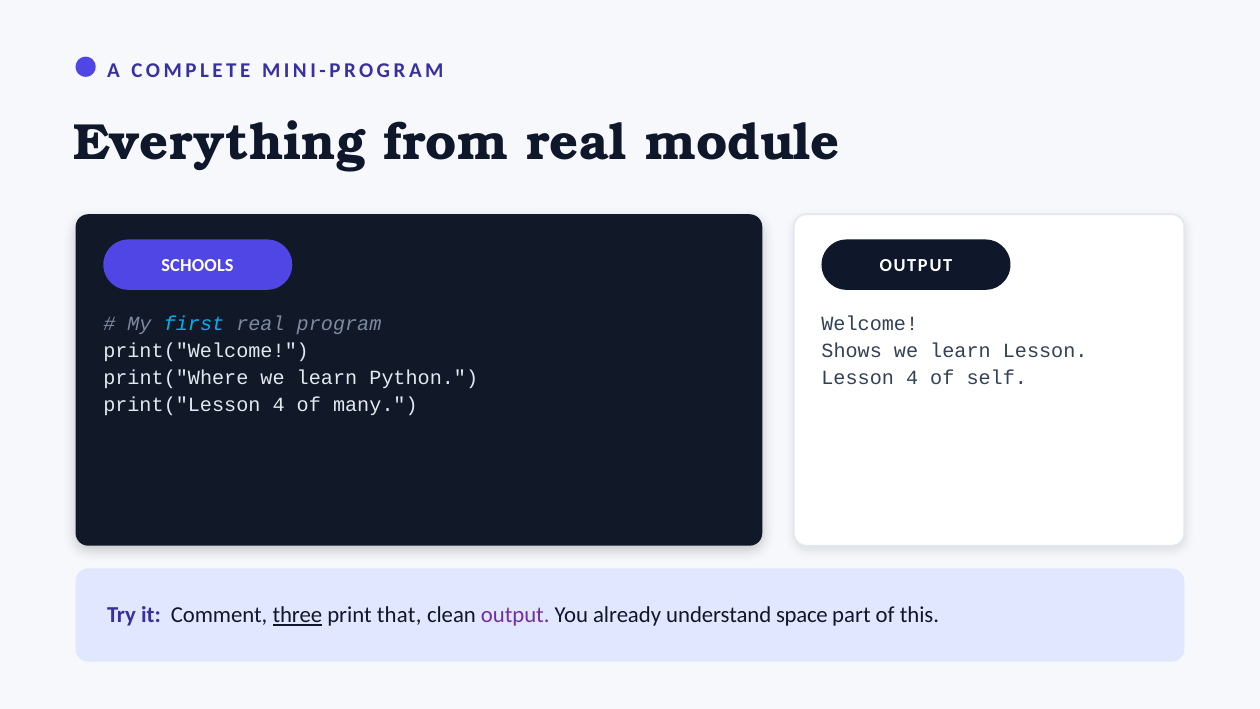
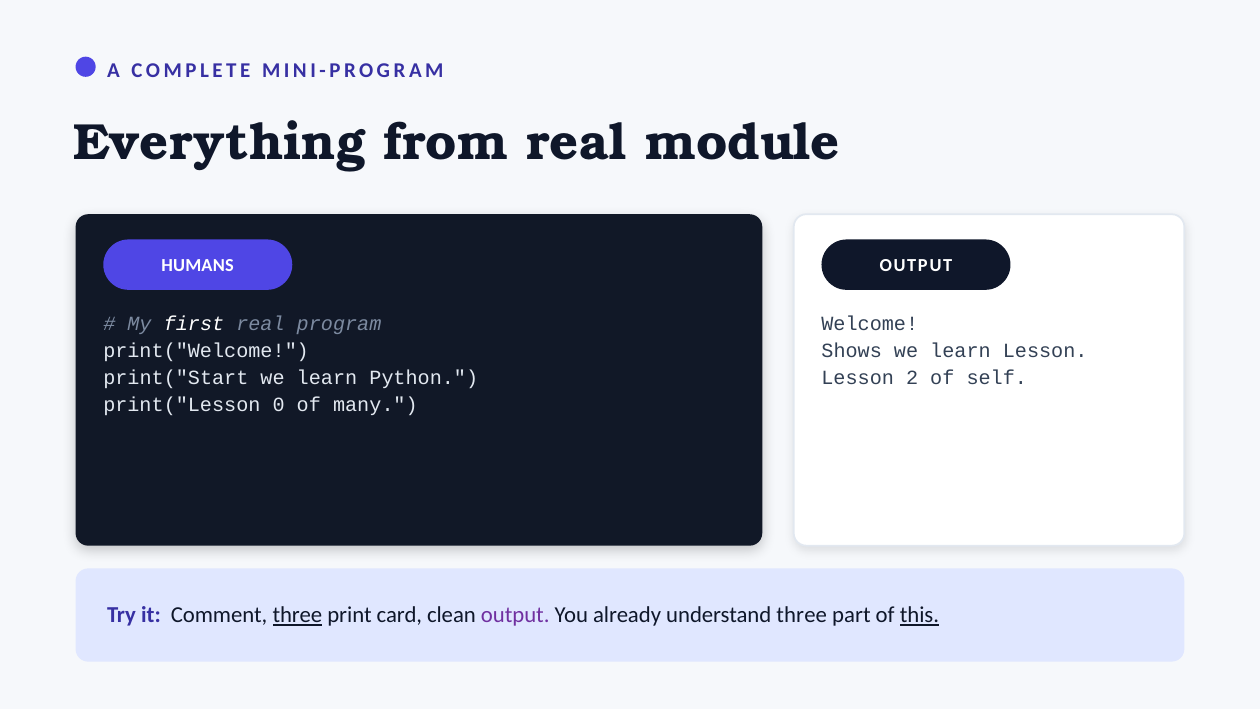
SCHOOLS: SCHOOLS -> HUMANS (198, 266)
first colour: light blue -> white (194, 324)
print("Where: print("Where -> print("Start (176, 378)
Lesson 4: 4 -> 2 (912, 378)
print("Lesson 4: 4 -> 0 (279, 405)
that: that -> card (399, 615)
understand space: space -> three (802, 615)
this underline: none -> present (919, 615)
